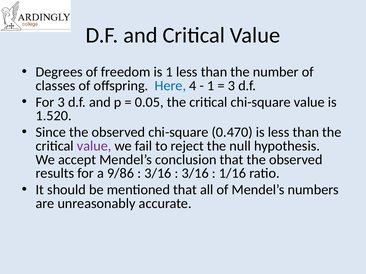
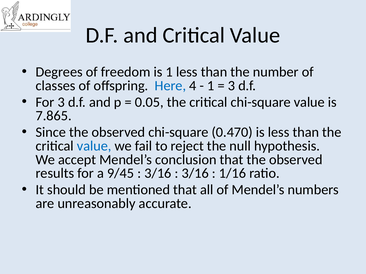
1.520: 1.520 -> 7.865 (54, 116)
value colour: purple -> blue (94, 146)
9/86: 9/86 -> 9/45 (121, 174)
